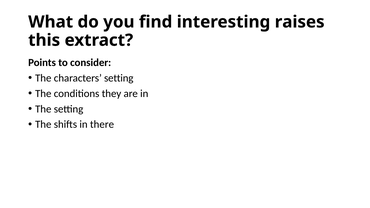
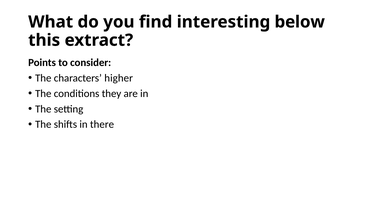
raises: raises -> below (300, 22)
characters setting: setting -> higher (119, 78)
